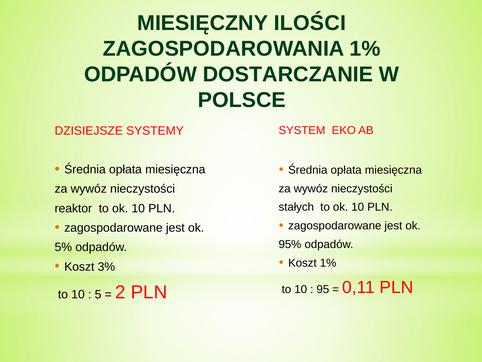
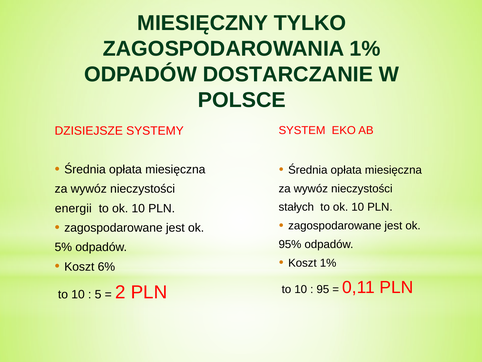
ILOŚCI: ILOŚCI -> TYLKO (310, 23)
reaktor: reaktor -> energii (73, 208)
3%: 3% -> 6% (106, 266)
